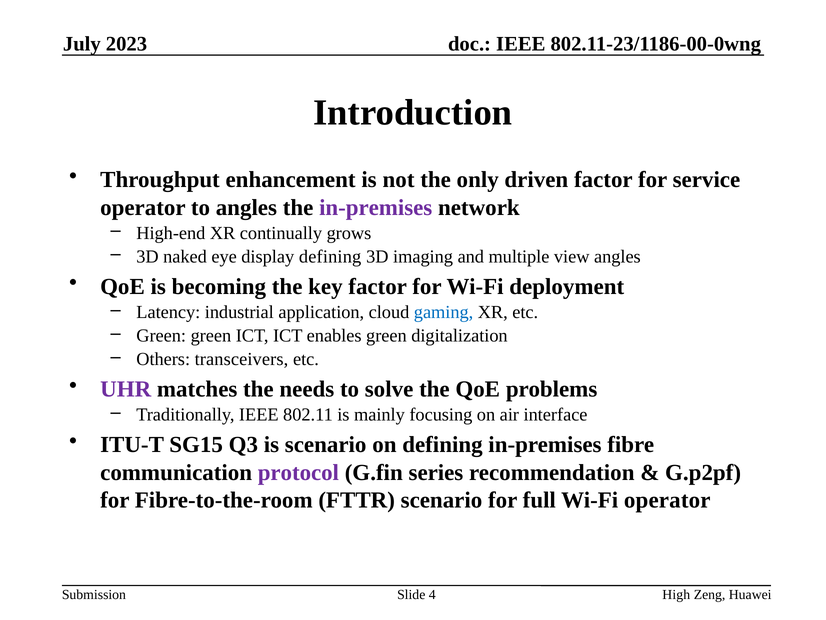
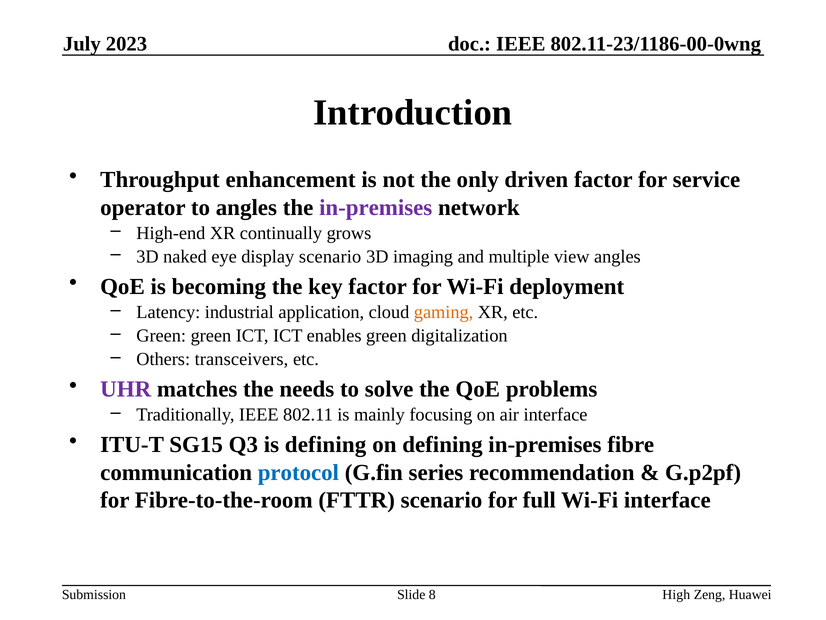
display defining: defining -> scenario (330, 256)
gaming colour: blue -> orange (444, 312)
is scenario: scenario -> defining (326, 445)
protocol colour: purple -> blue (298, 472)
Wi-Fi operator: operator -> interface (667, 500)
4: 4 -> 8 (432, 594)
